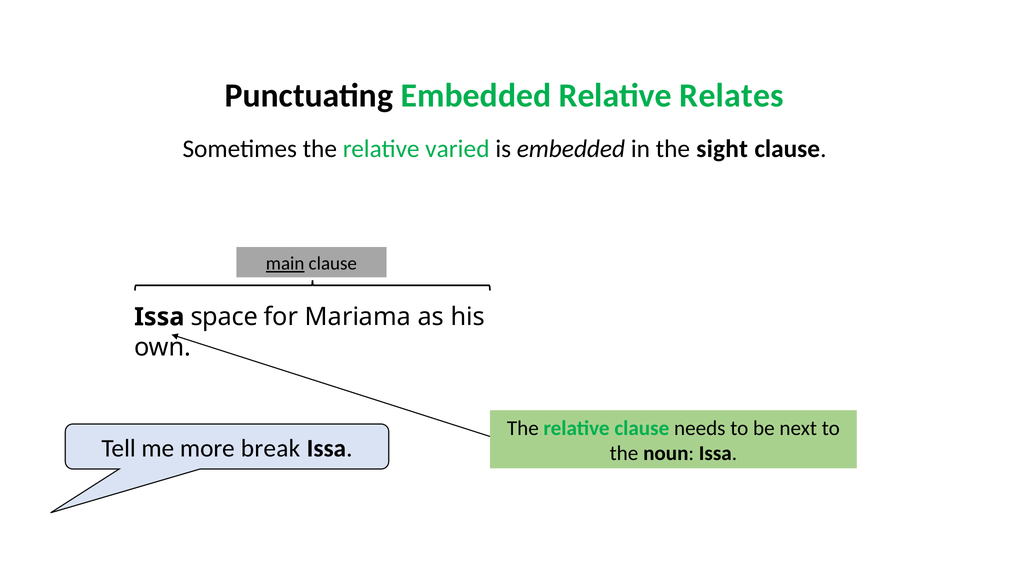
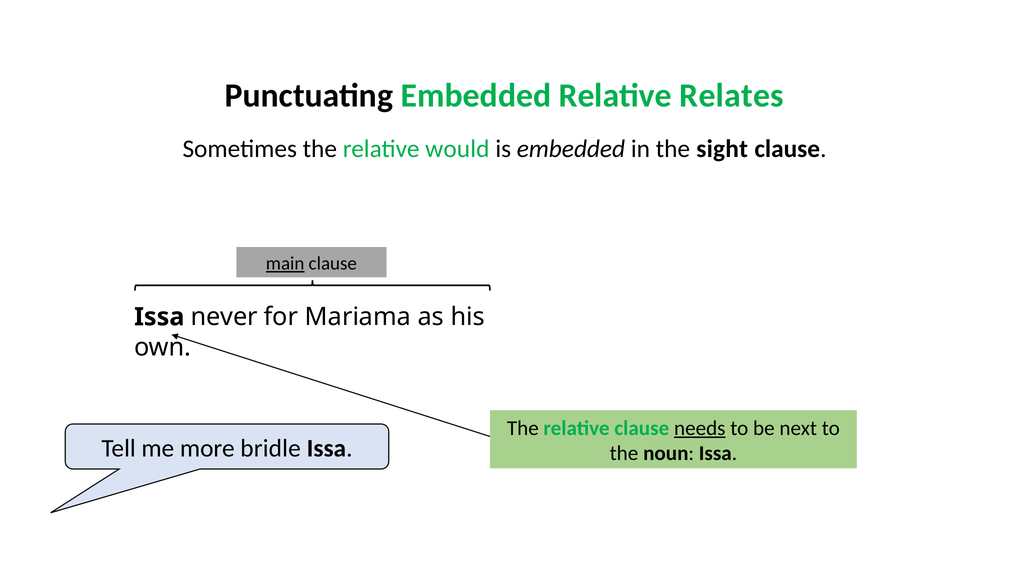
varied: varied -> would (457, 149)
space: space -> never (224, 317)
needs underline: none -> present (700, 428)
break: break -> bridle (271, 448)
